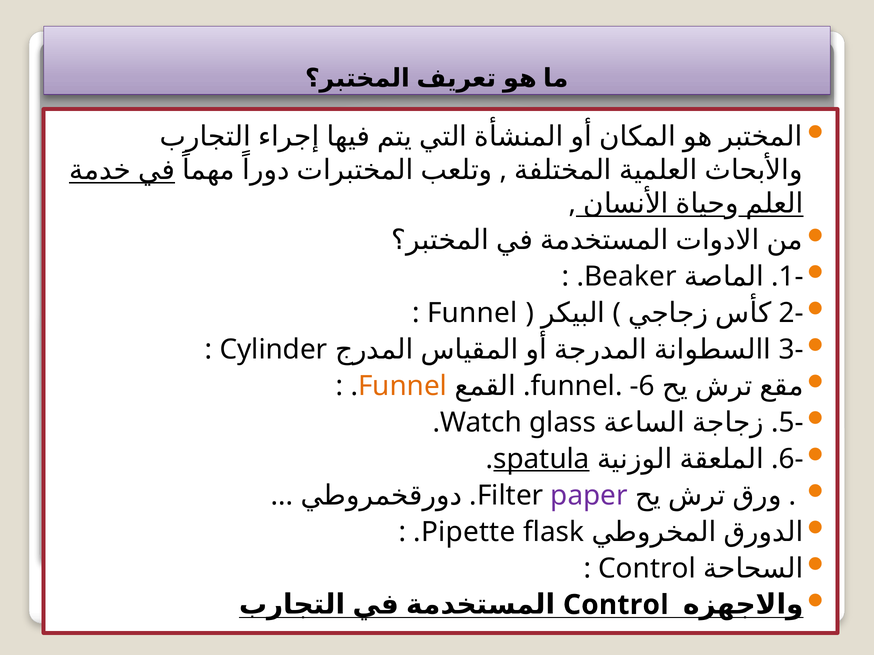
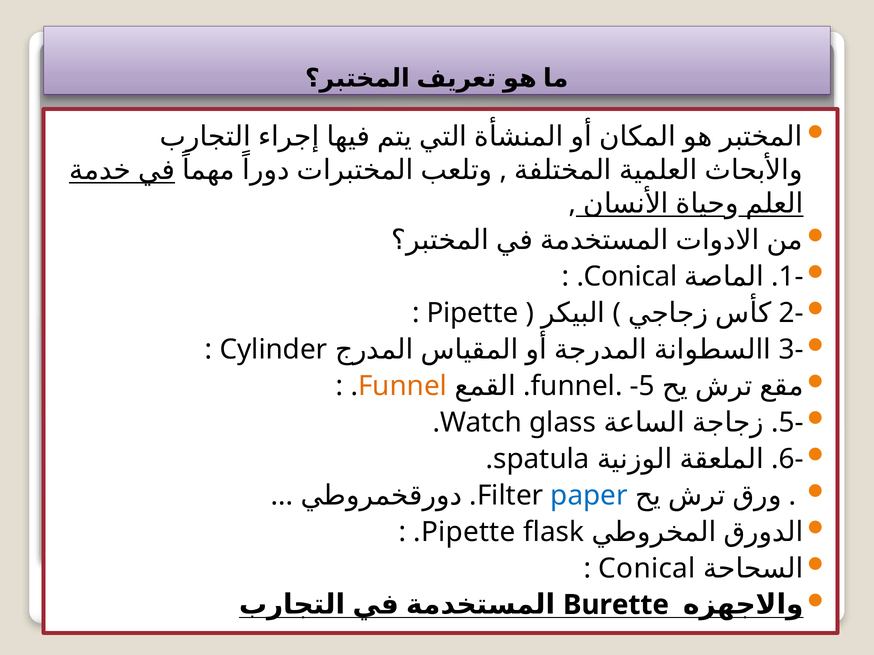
Beaker: Beaker -> Conical (631, 277)
Funnel: Funnel -> Pipette (473, 313)
-6: -6 -> -5 (642, 386)
spatula underline: present -> none (541, 459)
paper colour: purple -> blue (589, 496)
Control: Control -> Conical (647, 569)
Control: Control -> Burette (616, 605)
